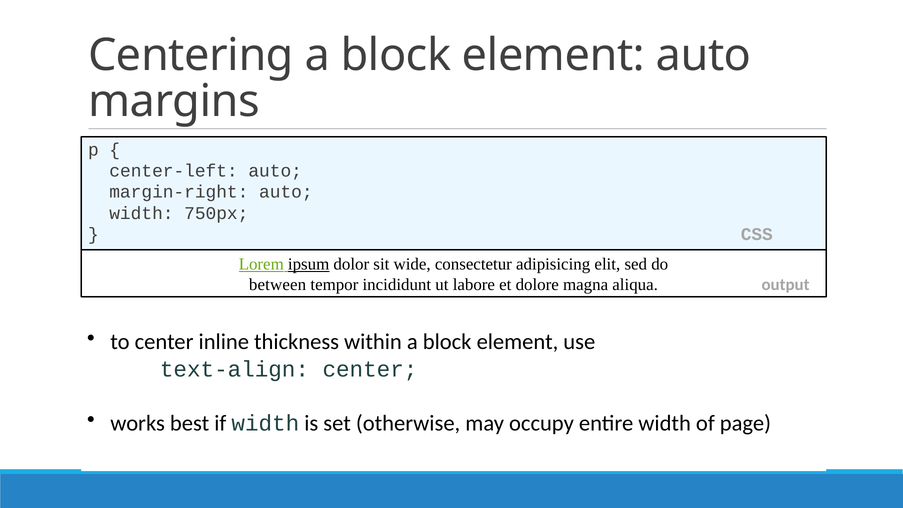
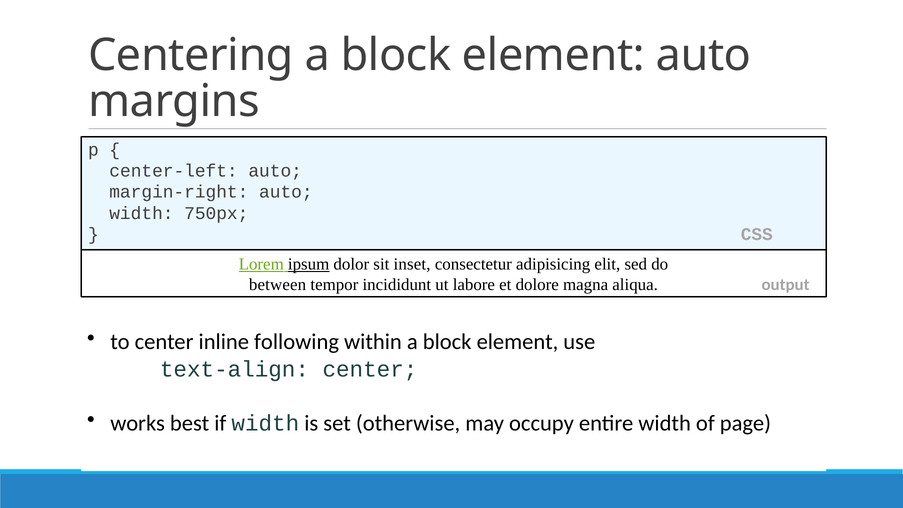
wide: wide -> inset (412, 264)
thickness: thickness -> following (297, 342)
